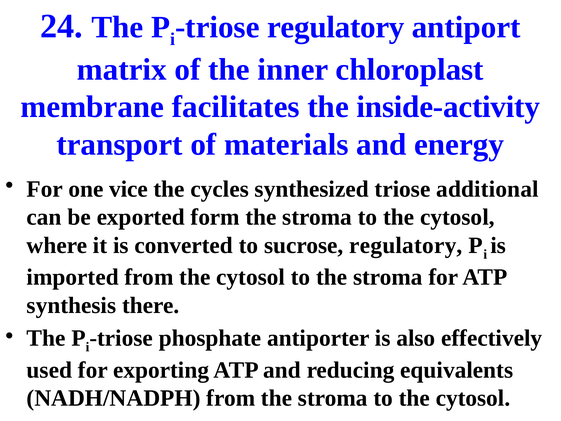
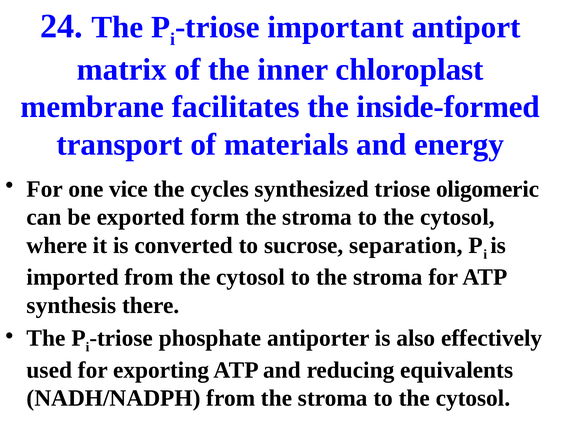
triose regulatory: regulatory -> important (336, 27)
inside-activity: inside-activity -> inside-formed (448, 107)
additional: additional -> oligomeric (488, 189)
sucrose regulatory: regulatory -> separation (406, 245)
